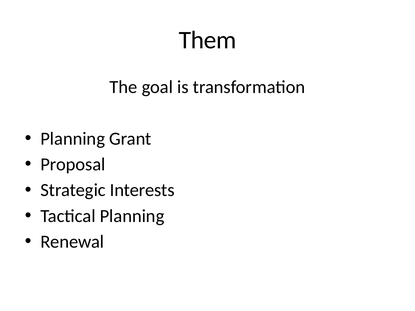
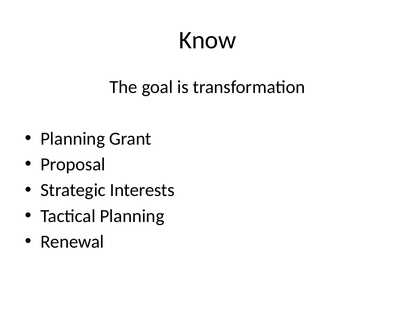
Them: Them -> Know (208, 40)
